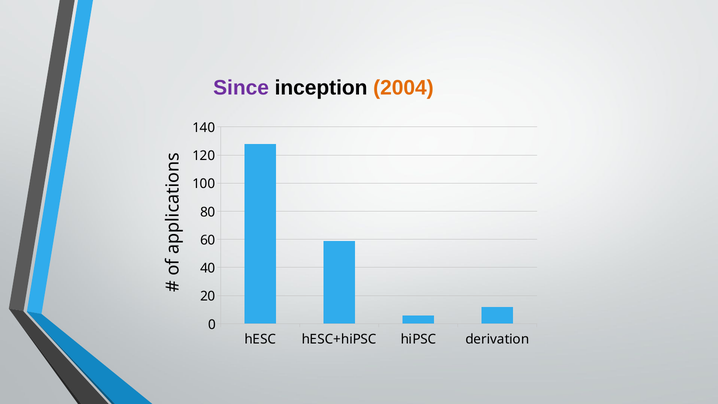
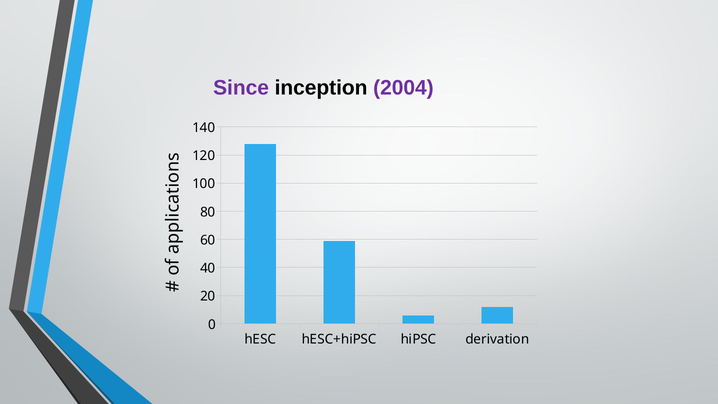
2004 colour: orange -> purple (403, 88)
